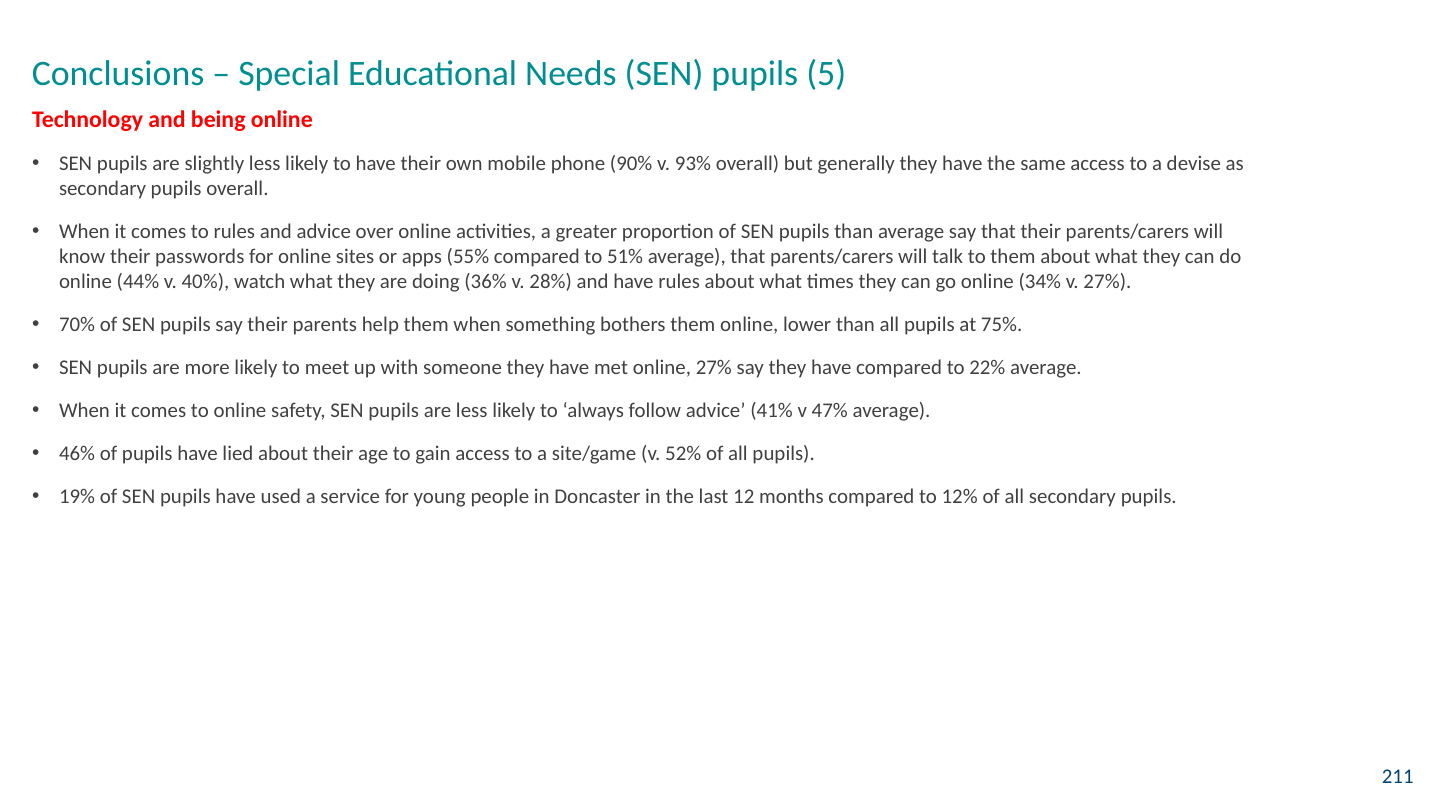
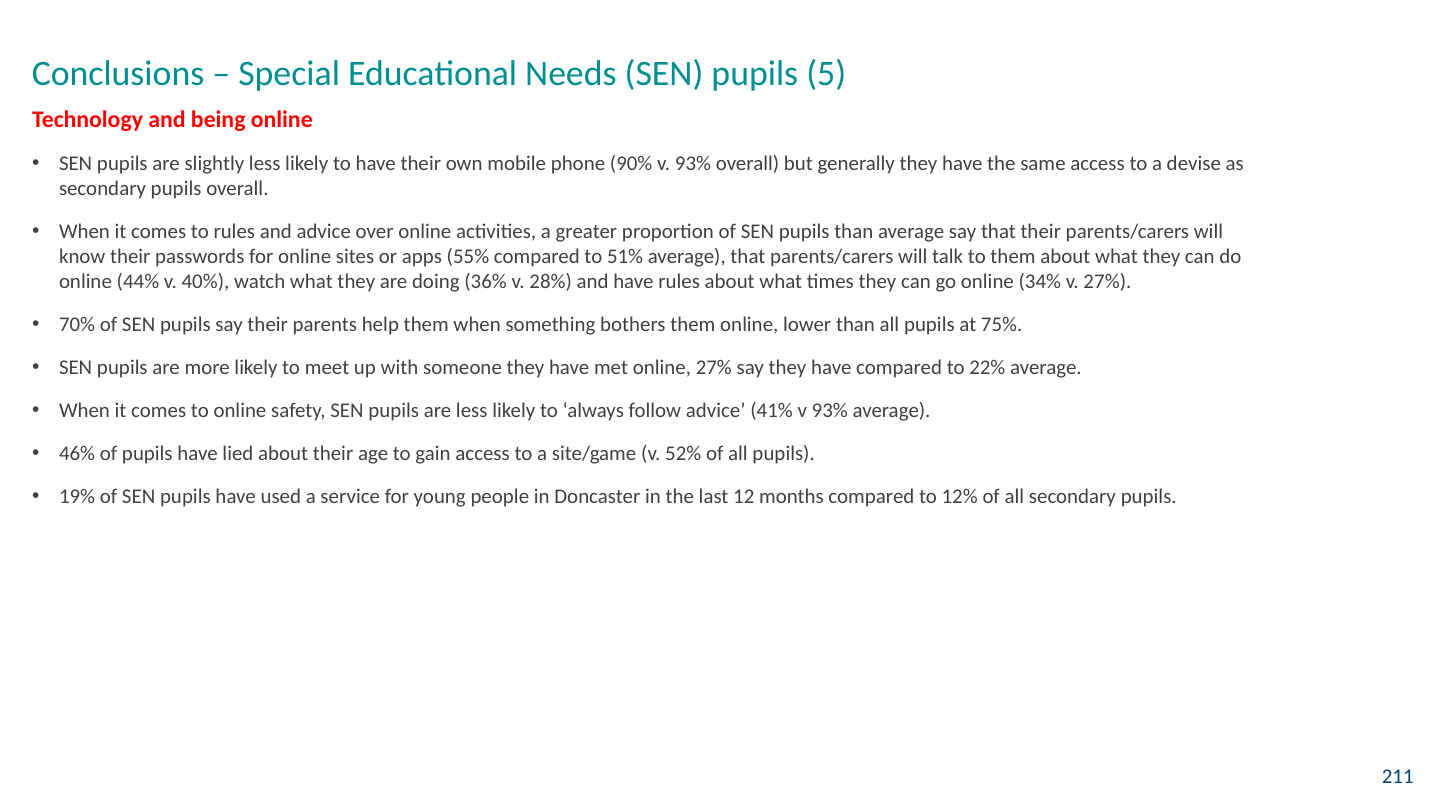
41% v 47%: 47% -> 93% (830, 411)
